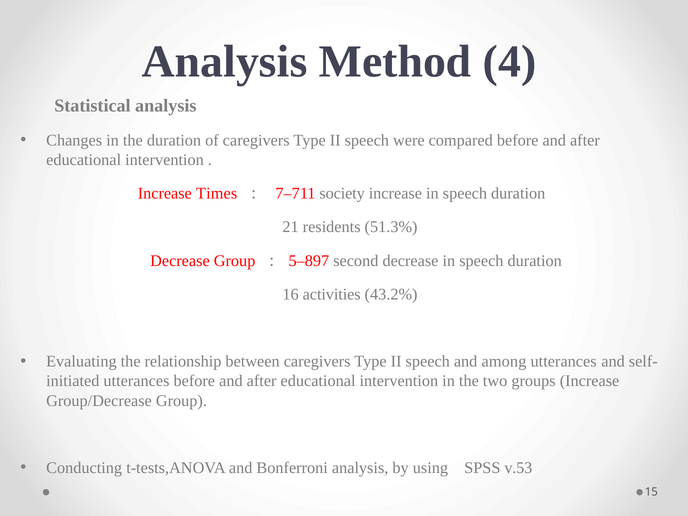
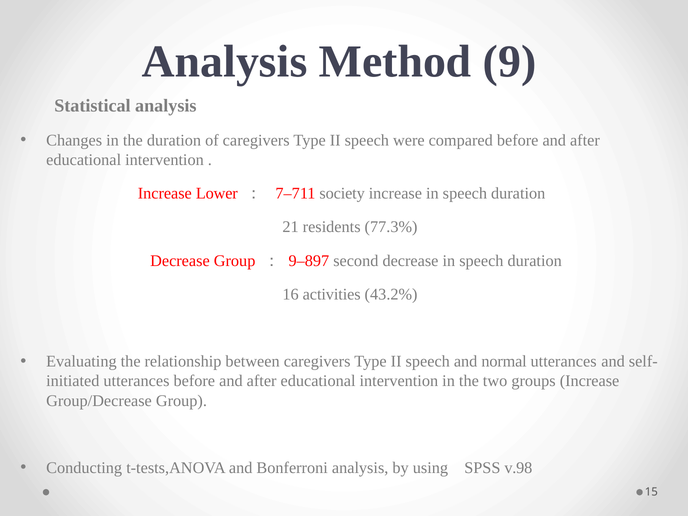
4: 4 -> 9 (510, 62)
Times: Times -> Lower (217, 193)
51.3%: 51.3% -> 77.3% (391, 227)
5–897: 5–897 -> 9–897 (309, 261)
among: among -> normal (504, 362)
v.53: v.53 -> v.98 (518, 468)
